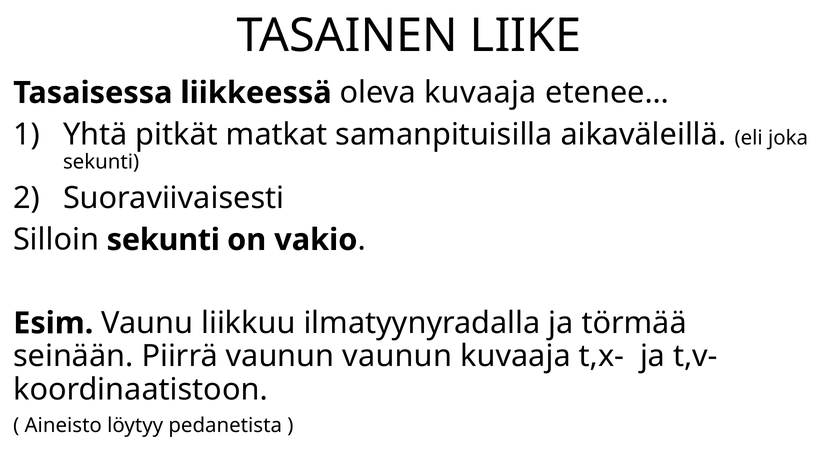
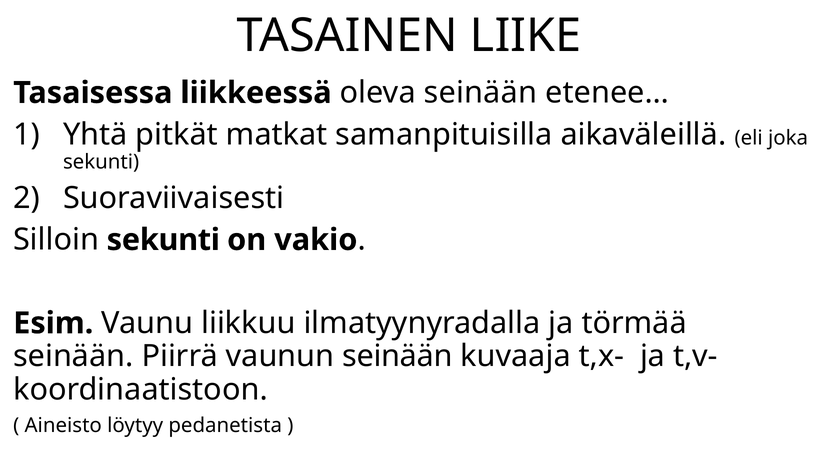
oleva kuvaaja: kuvaaja -> seinään (480, 93)
vaunun vaunun: vaunun -> seinään (397, 356)
